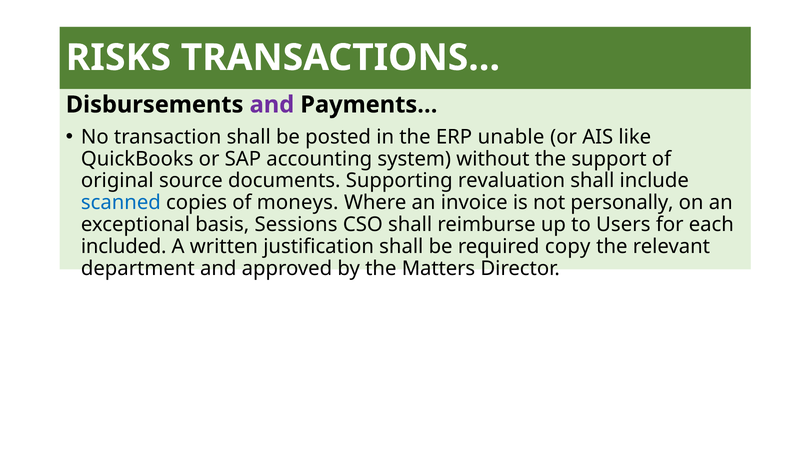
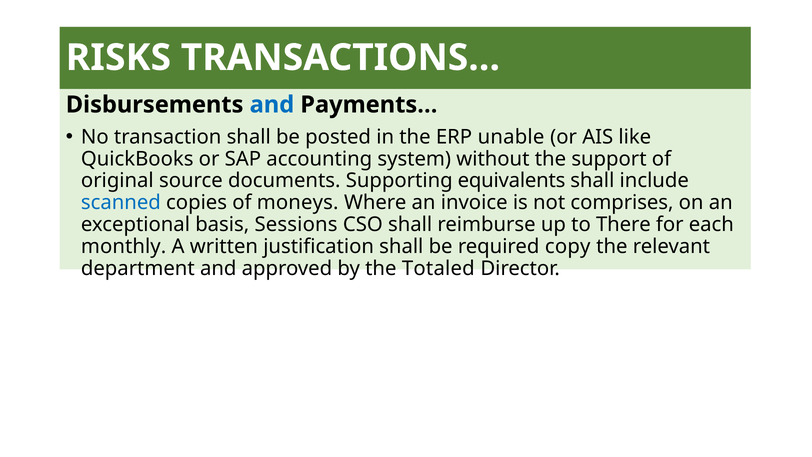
and colour: purple -> blue (272, 105)
revaluation: revaluation -> equivalents (512, 181)
personally: personally -> comprises (622, 203)
Users: Users -> There (623, 225)
included: included -> monthly (124, 246)
Matters: Matters -> Totaled (438, 268)
